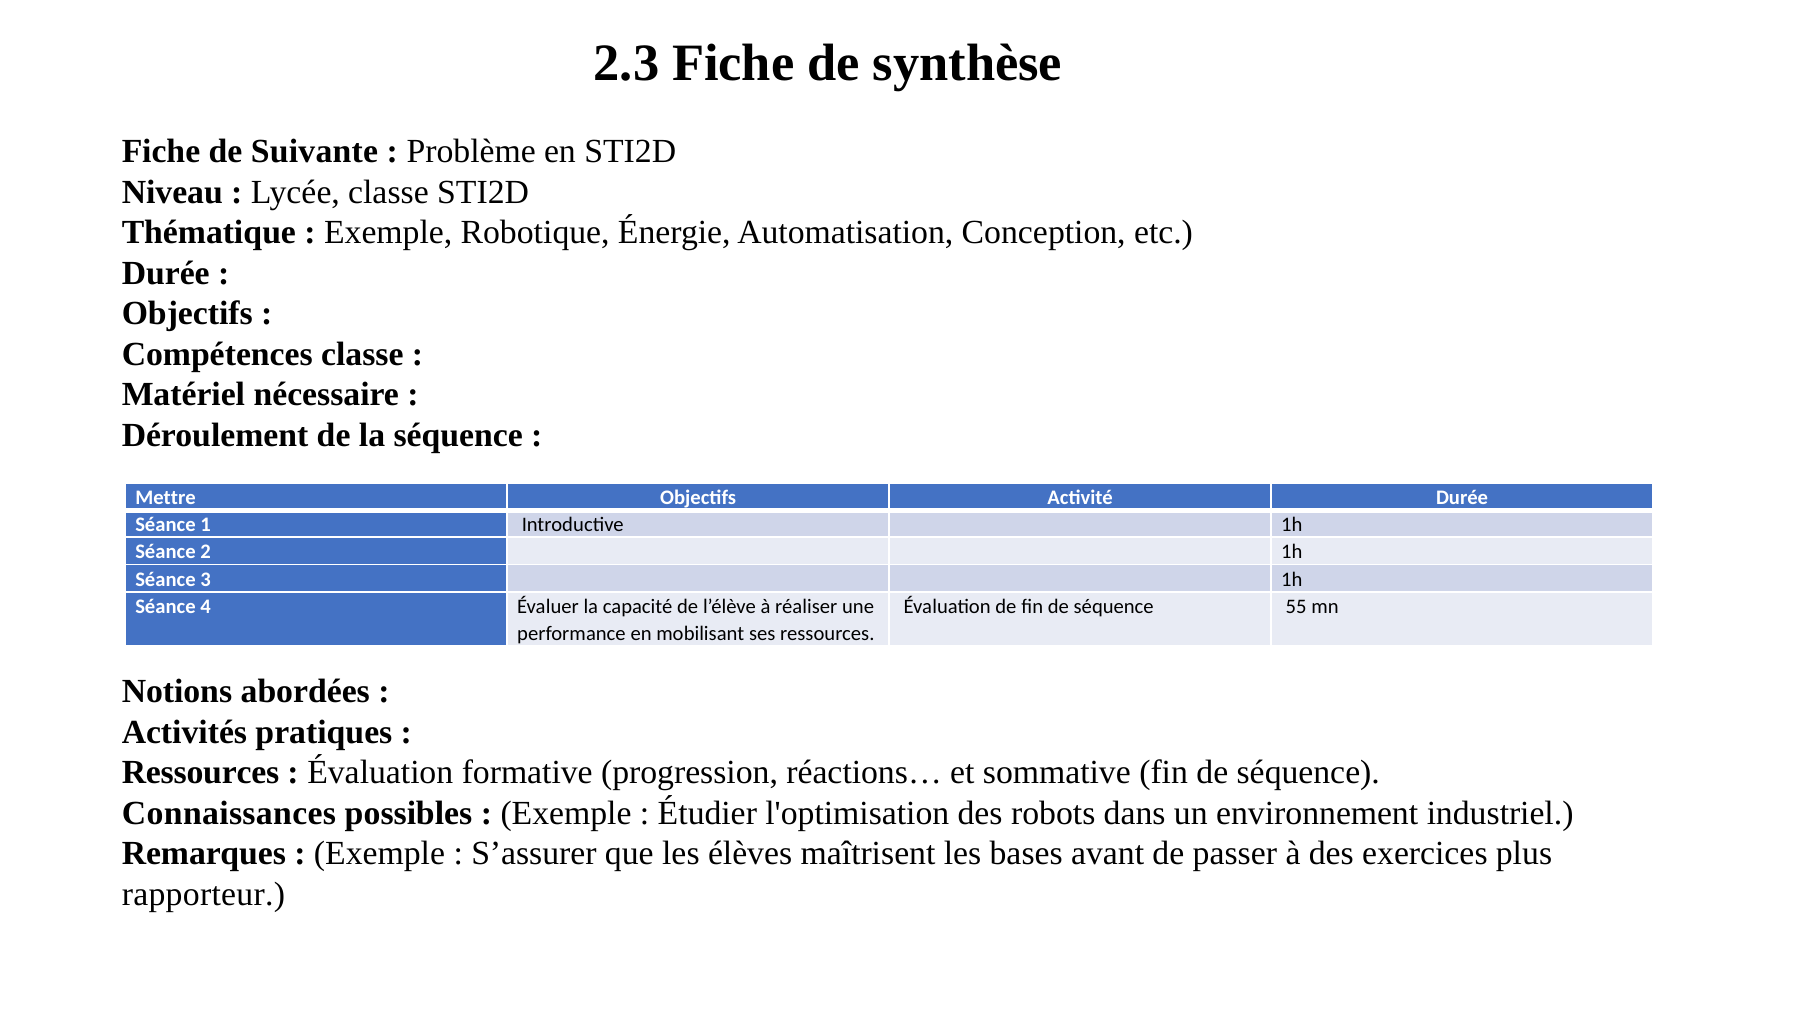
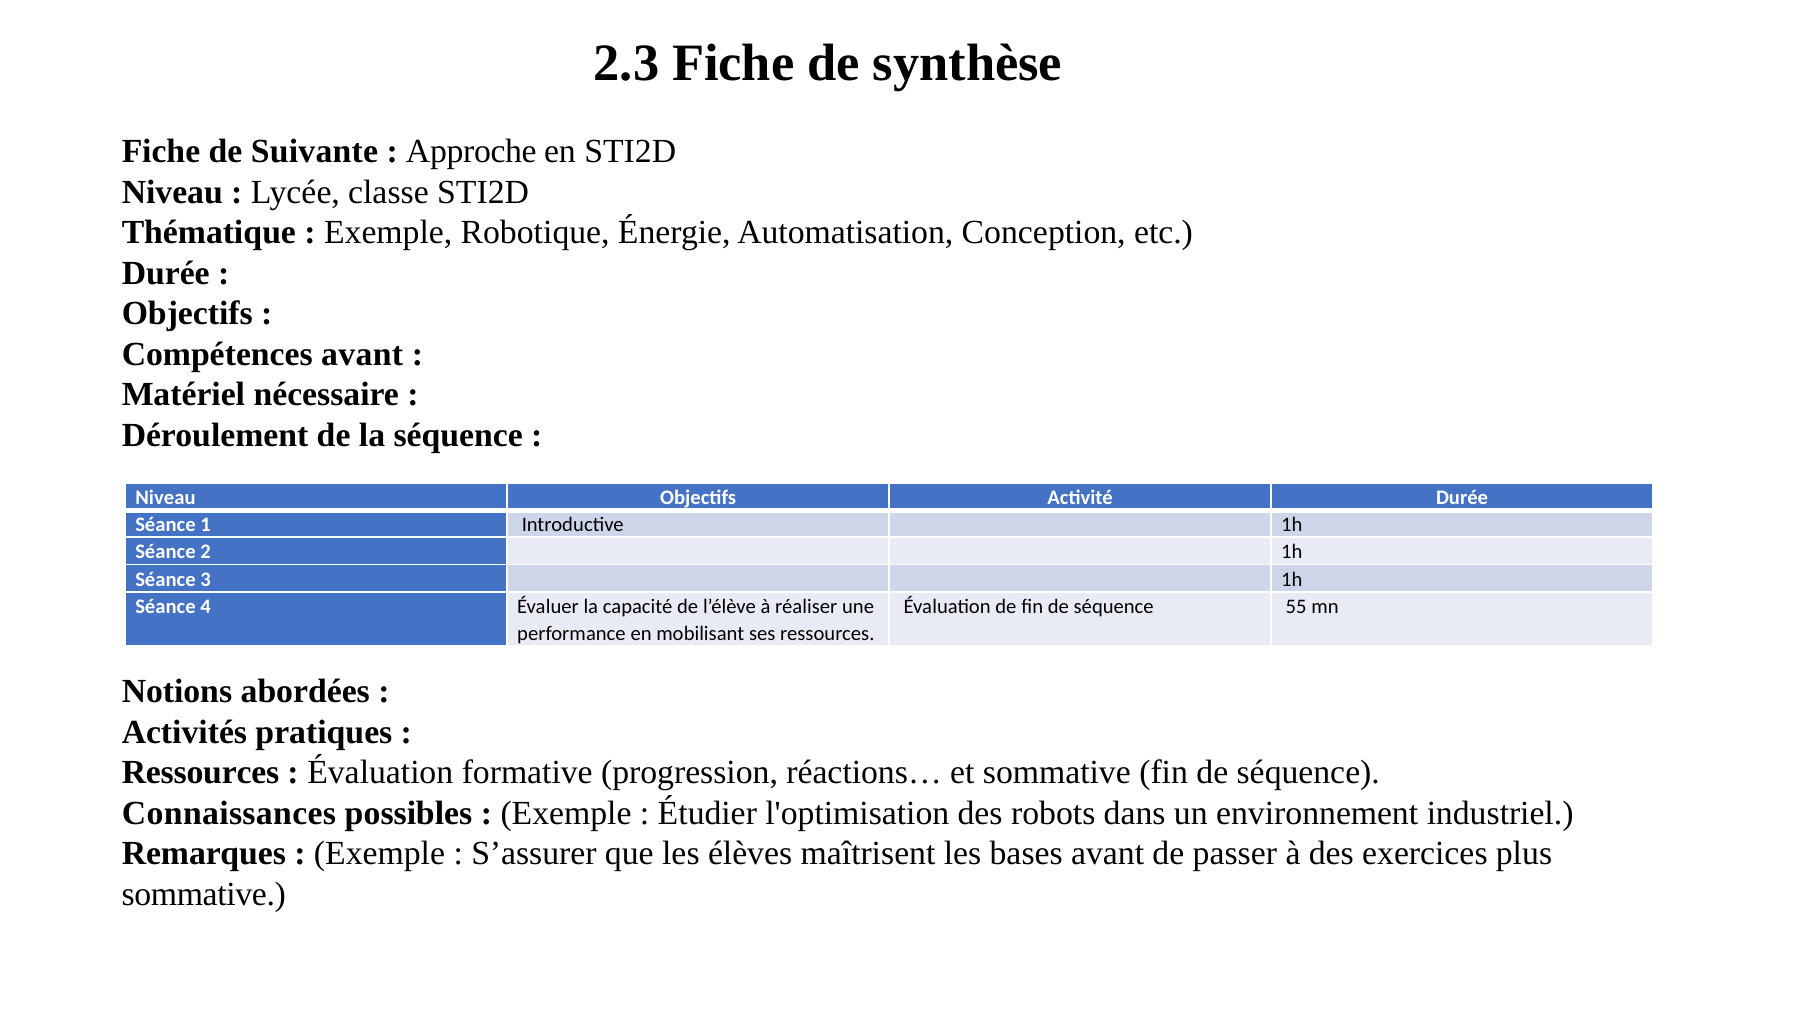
Problème: Problème -> Approche (471, 152)
Compétences classe: classe -> avant (362, 354)
Mettre: Mettre -> Niveau (165, 498)
rapporteur: rapporteur -> sommative (204, 895)
